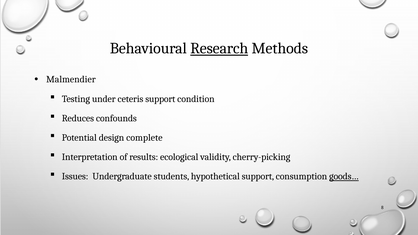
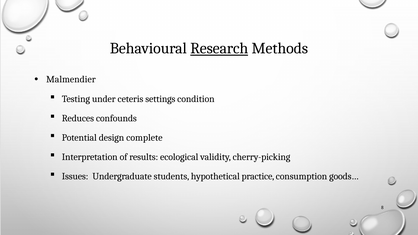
ceteris support: support -> settings (160, 99)
hypothetical support: support -> practice (258, 177)
goods… underline: present -> none (344, 177)
